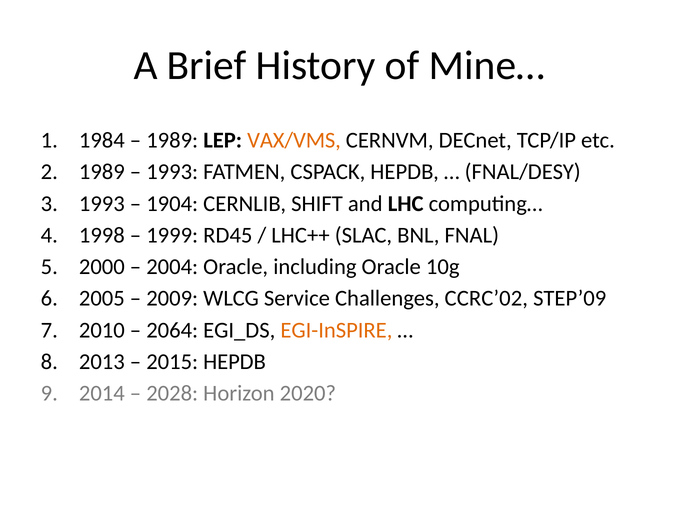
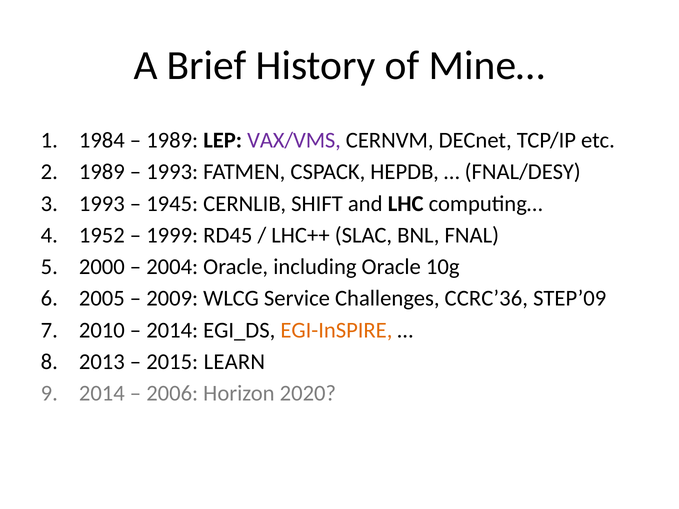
VAX/VMS colour: orange -> purple (294, 140)
1904: 1904 -> 1945 (172, 204)
1998: 1998 -> 1952 (102, 235)
CCRC’02: CCRC’02 -> CCRC’36 (486, 299)
2064: 2064 -> 2014 (172, 330)
2015 HEPDB: HEPDB -> LEARN (234, 362)
2028: 2028 -> 2006 (172, 394)
